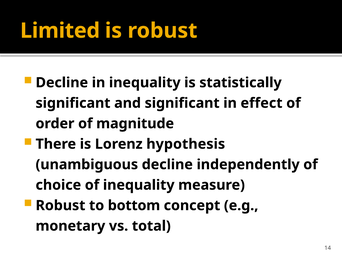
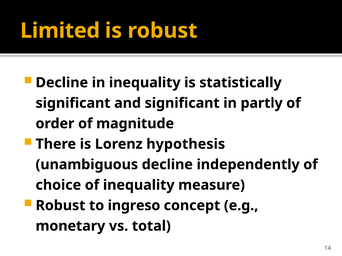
effect: effect -> partly (262, 103)
bottom: bottom -> ingreso (134, 206)
